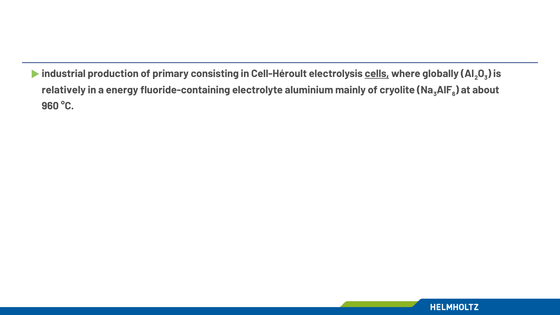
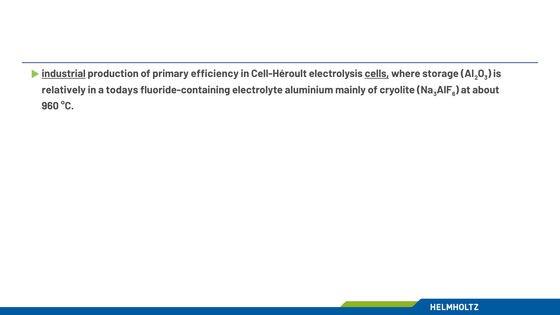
industrial underline: none -> present (64, 74)
consisting: consisting -> efficiency (215, 74)
globally: globally -> storage (441, 74)
energy: energy -> todays (122, 90)
